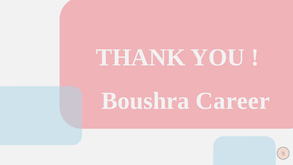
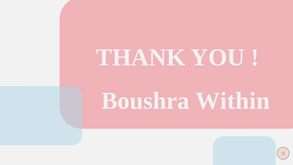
Career: Career -> Within (233, 101)
